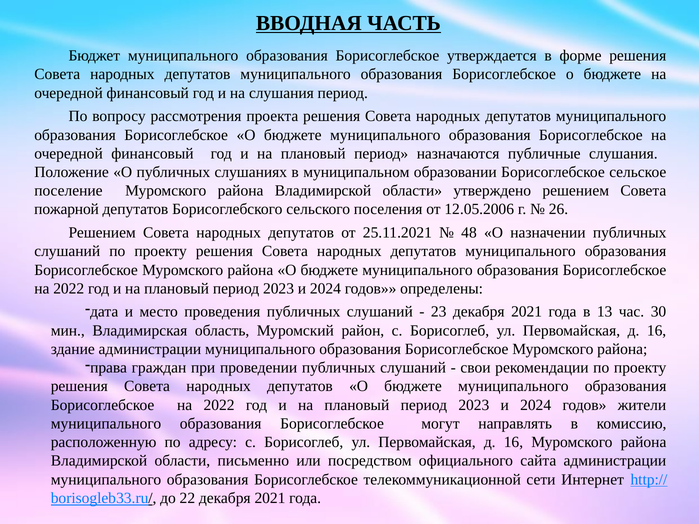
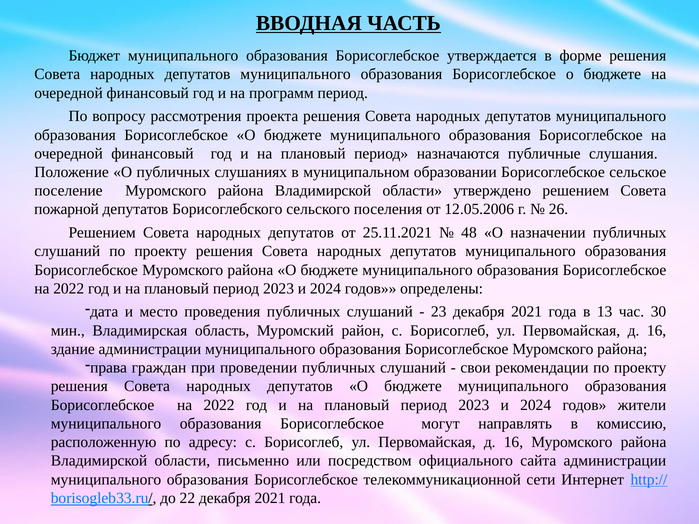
на слушания: слушания -> программ (281, 93)
